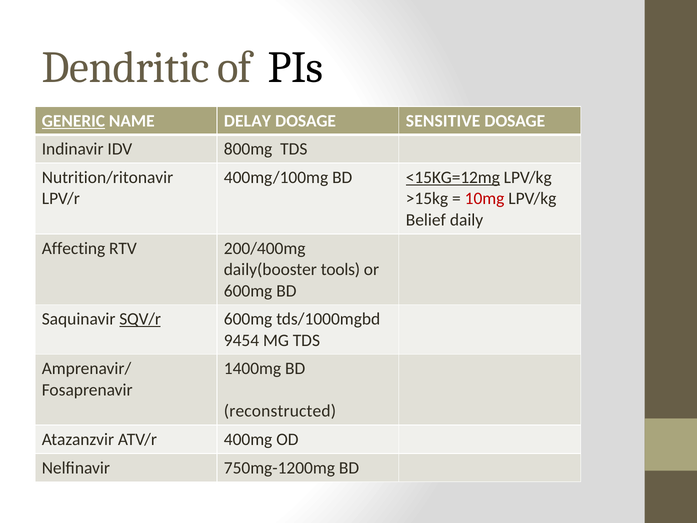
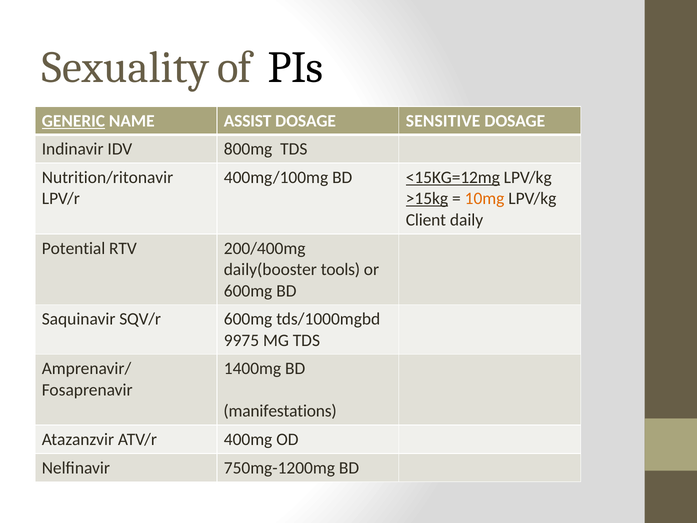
Dendritic: Dendritic -> Sexuality (126, 68)
DELAY: DELAY -> ASSIST (248, 121)
>15kg underline: none -> present (427, 199)
10mg colour: red -> orange (485, 199)
Belief: Belief -> Client (426, 220)
Affecting: Affecting -> Potential (74, 248)
SQV/r underline: present -> none (140, 319)
9454: 9454 -> 9975 (241, 340)
reconstructed: reconstructed -> manifestations (280, 411)
